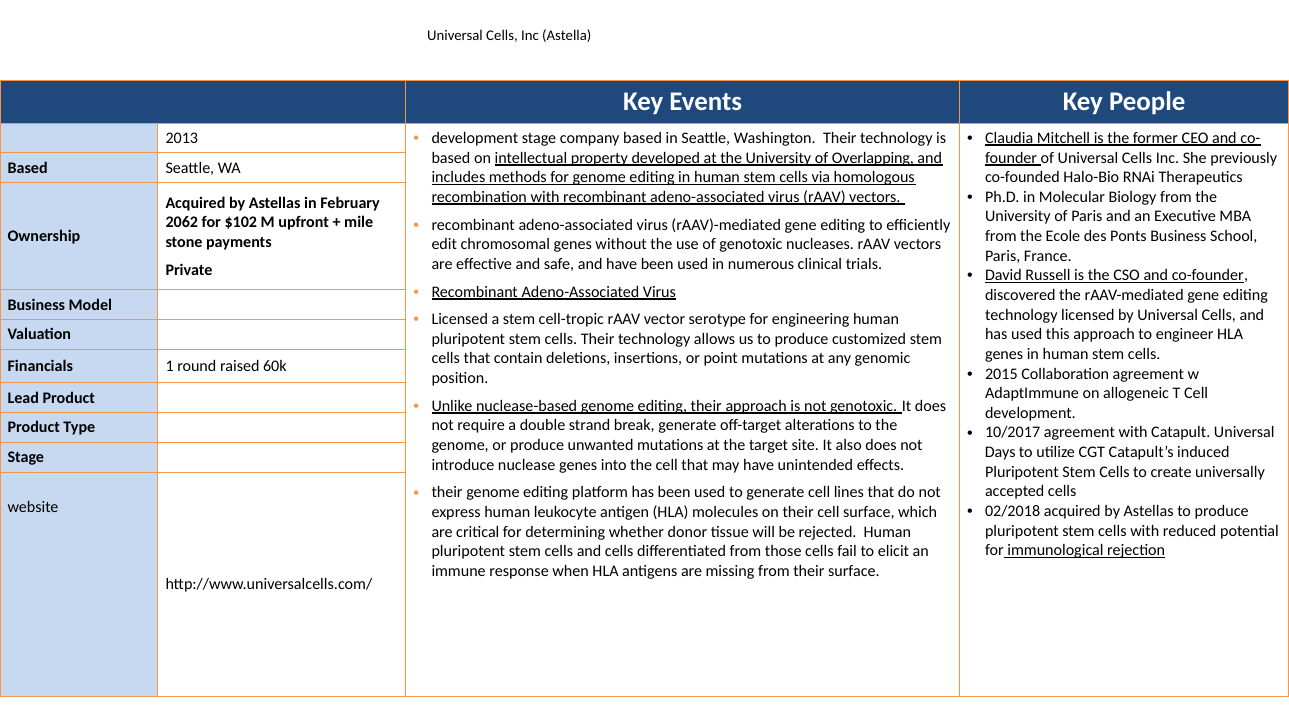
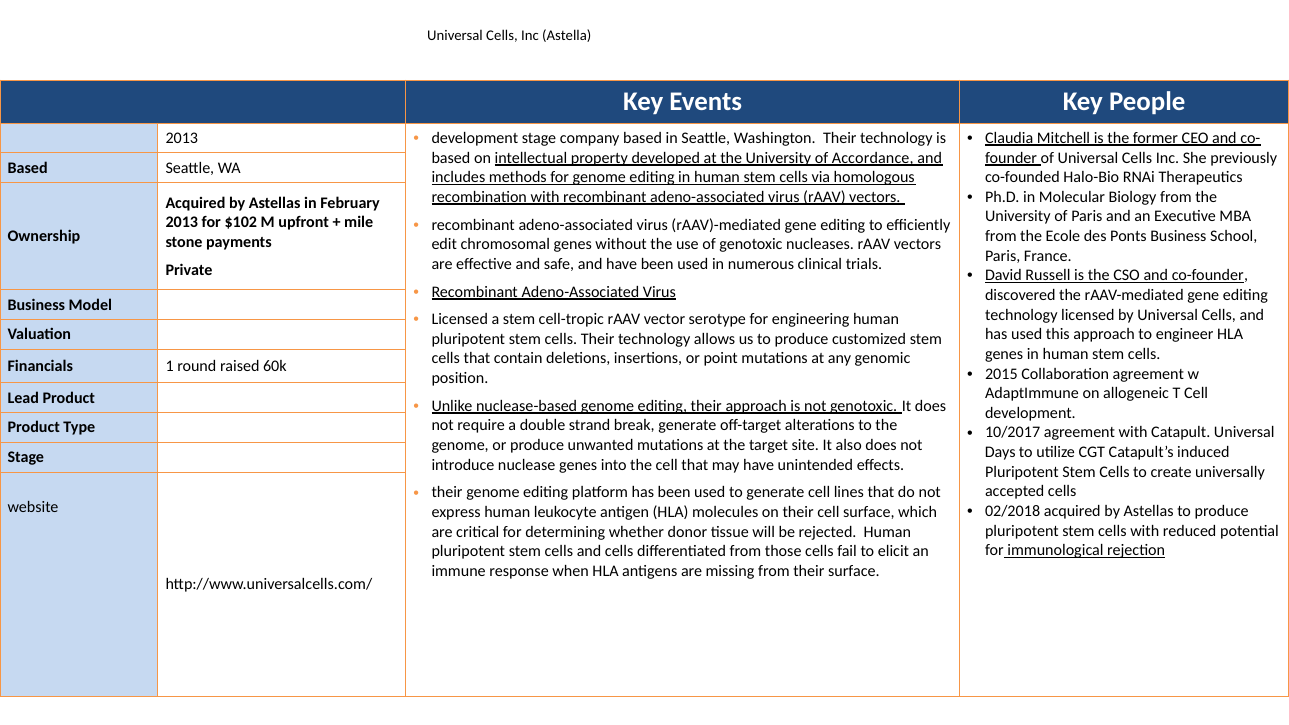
Overlapping: Overlapping -> Accordance (873, 158)
2062: 2062 -> 2013 (182, 223)
